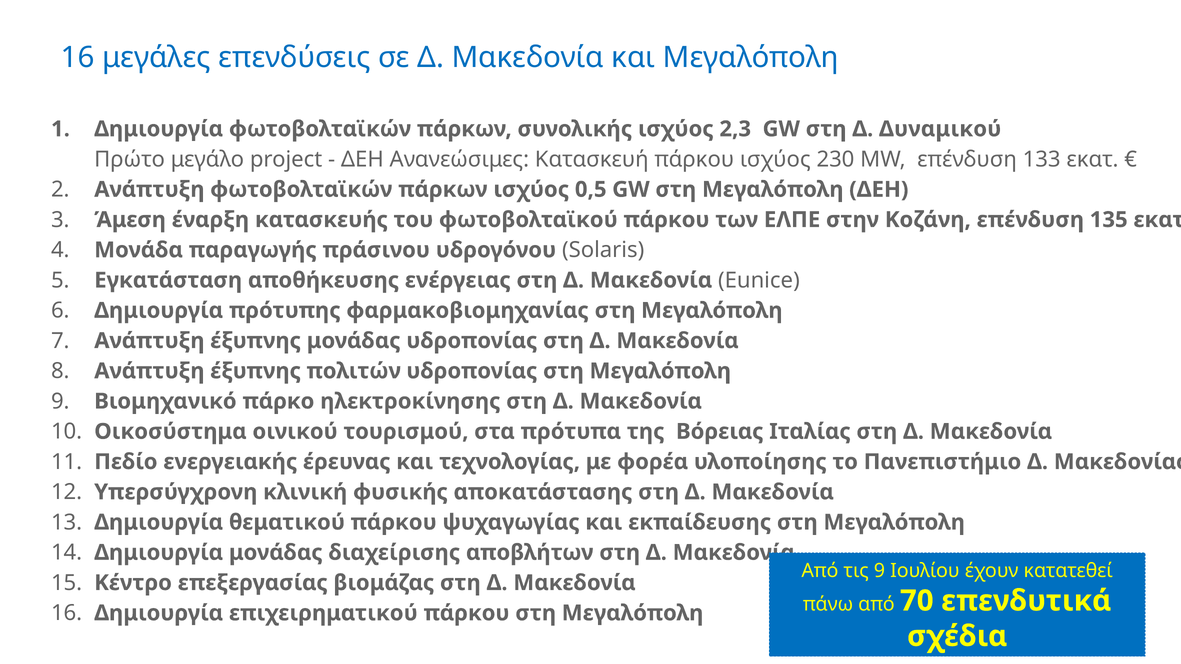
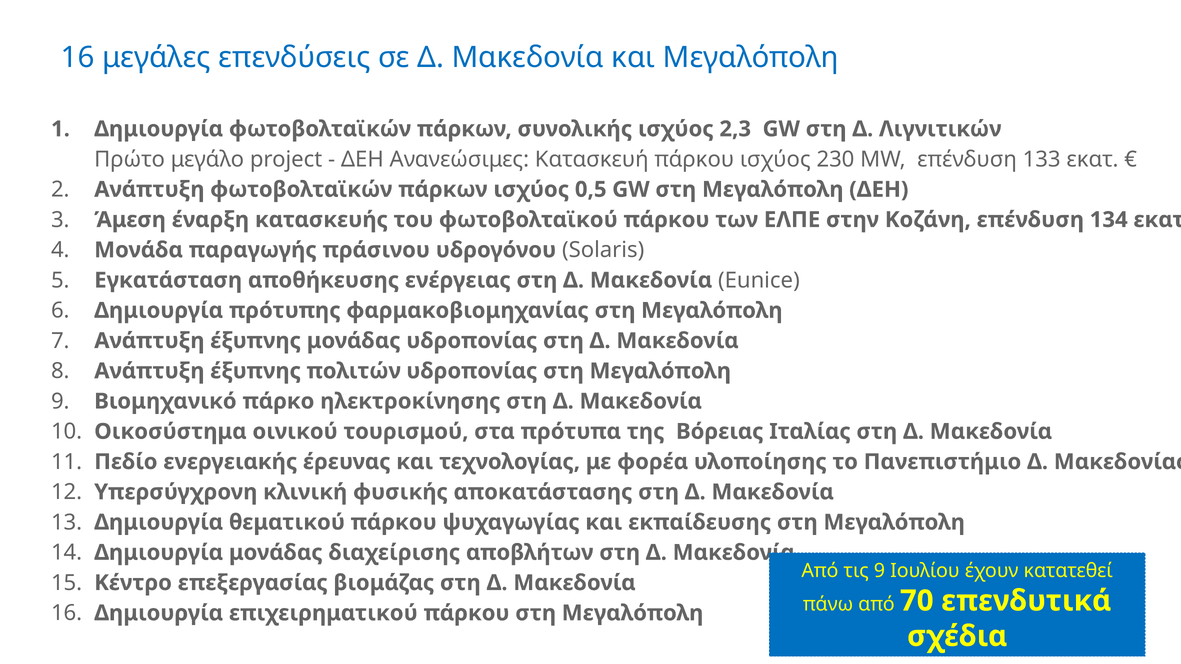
Δυναμικού: Δυναμικού -> Λιγνιτικών (940, 129)
135: 135 -> 134 (1109, 220)
